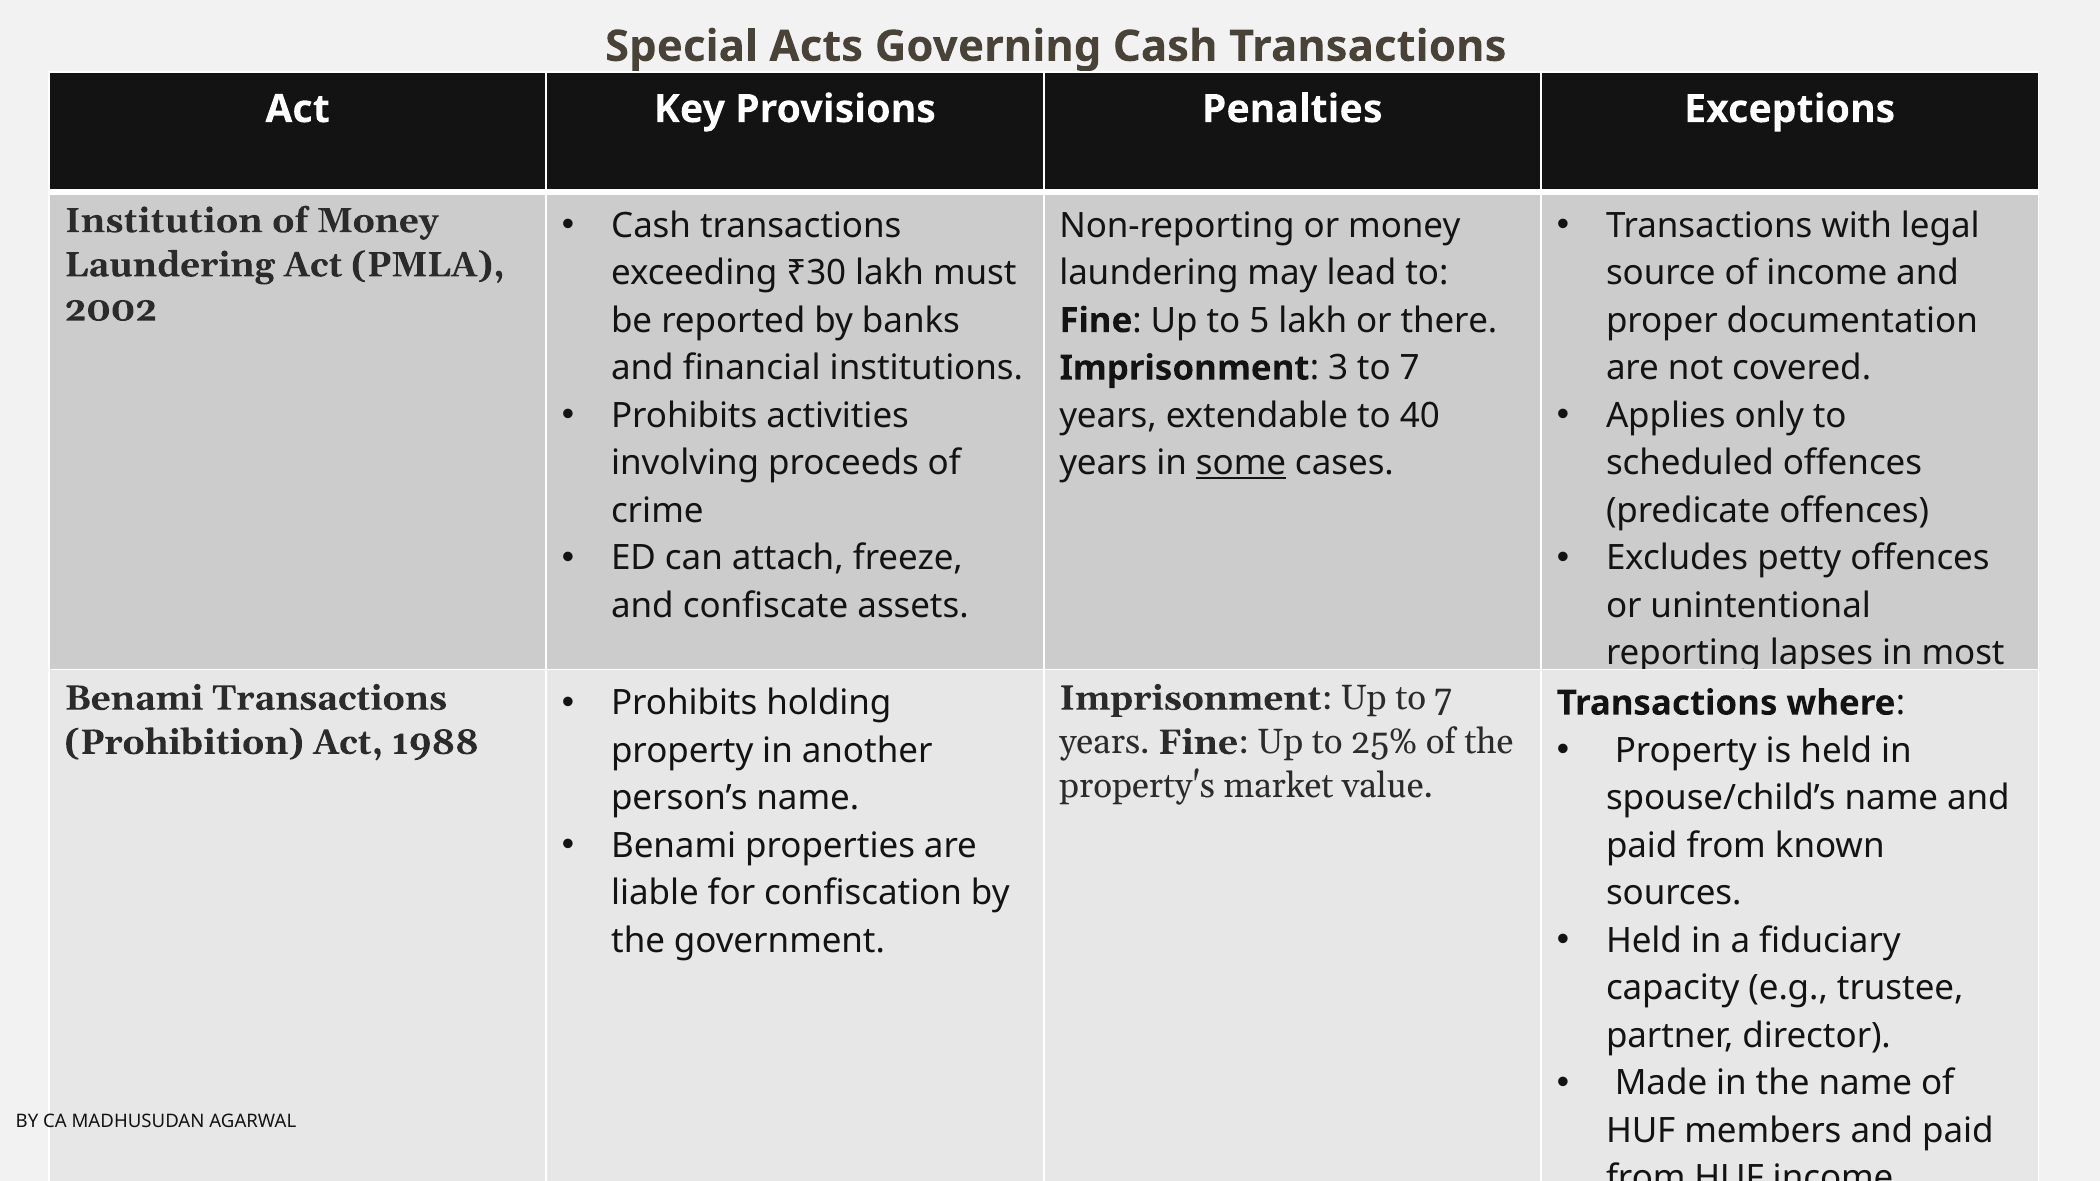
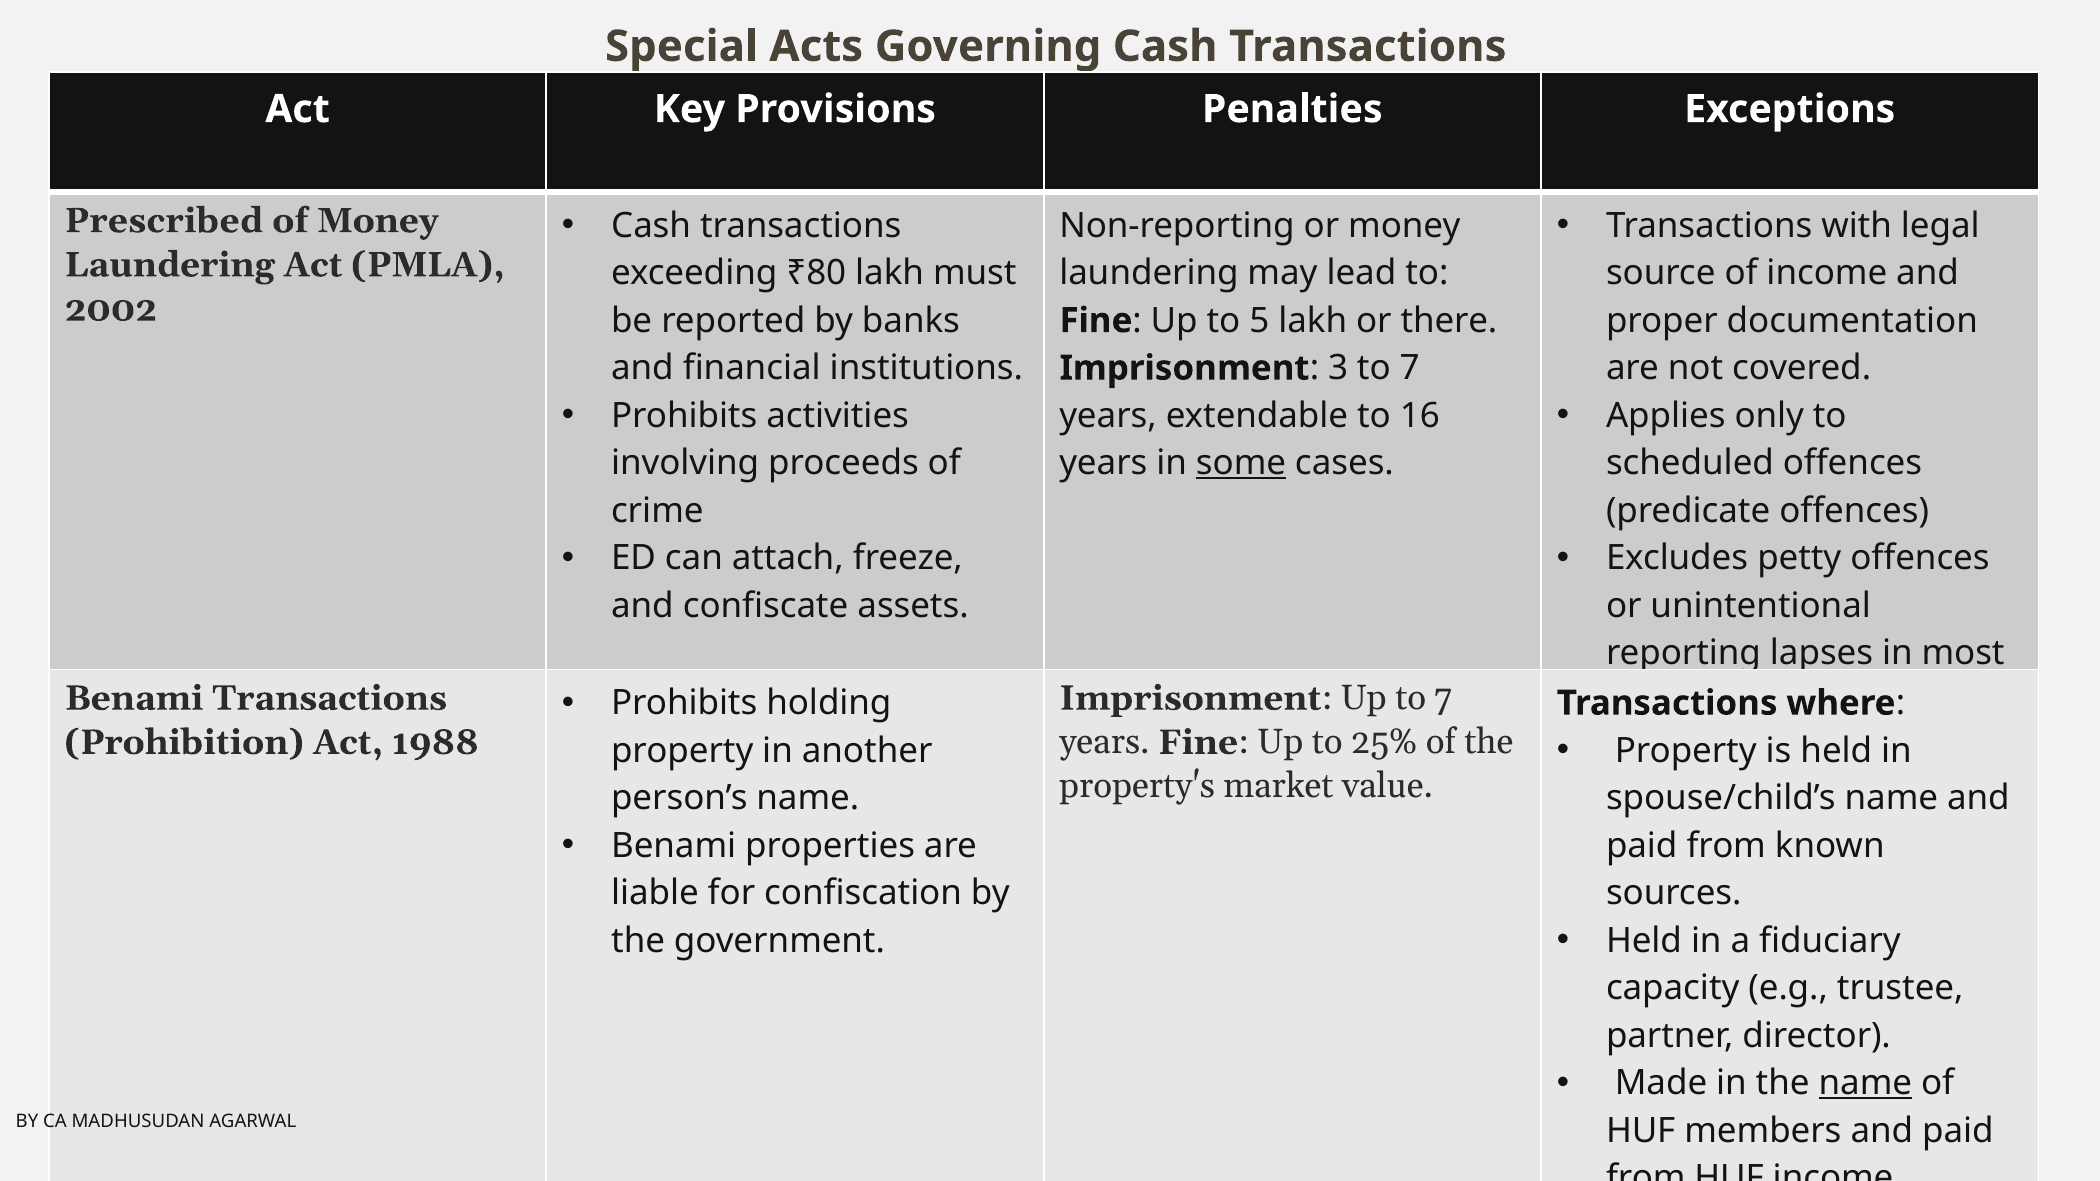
Institution: Institution -> Prescribed (164, 221)
₹30: ₹30 -> ₹80 (816, 273)
40: 40 -> 16 (1420, 416)
name underline: none -> present (1865, 1083)
